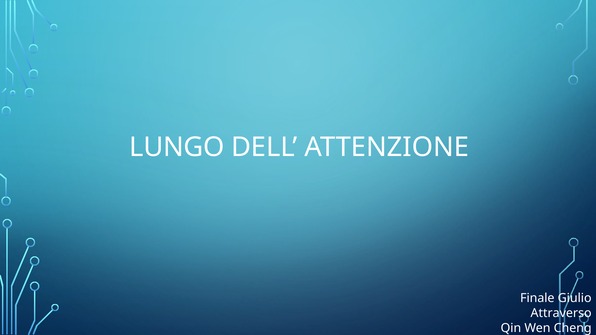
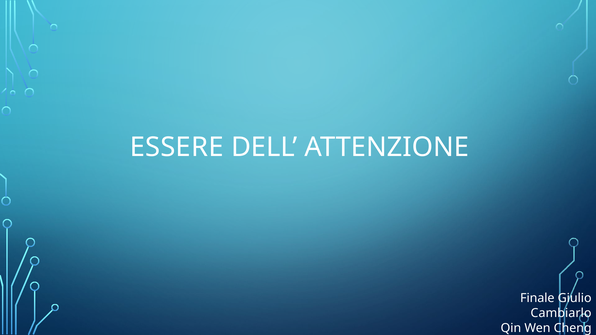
LUNGO: LUNGO -> ESSERE (177, 147)
Attraverso: Attraverso -> Cambiarlo (561, 313)
